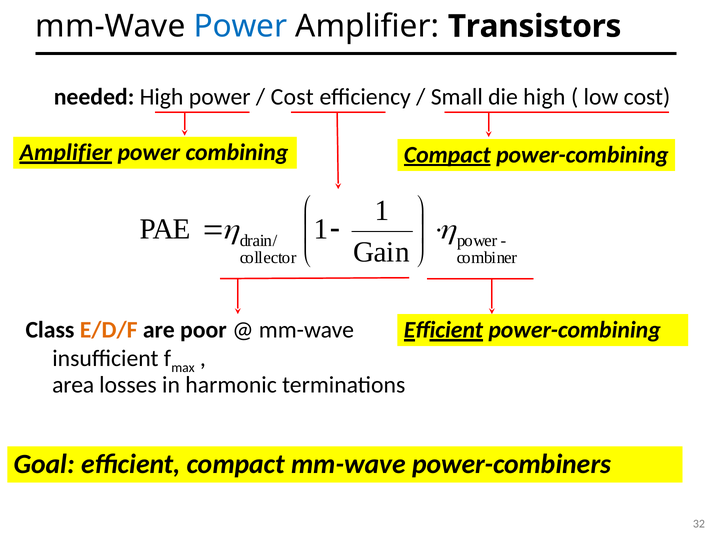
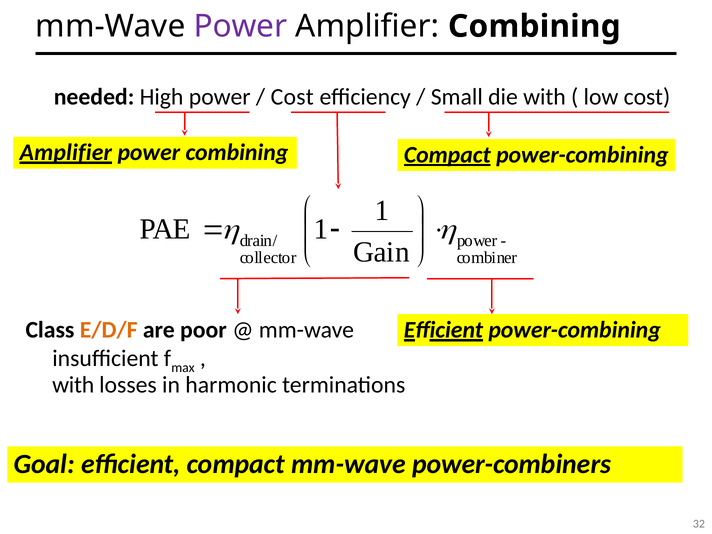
Power colour: blue -> purple (240, 26)
Amplifier Transistors: Transistors -> Combining (534, 26)
die high: high -> with (544, 97)
area: area -> with (73, 385)
